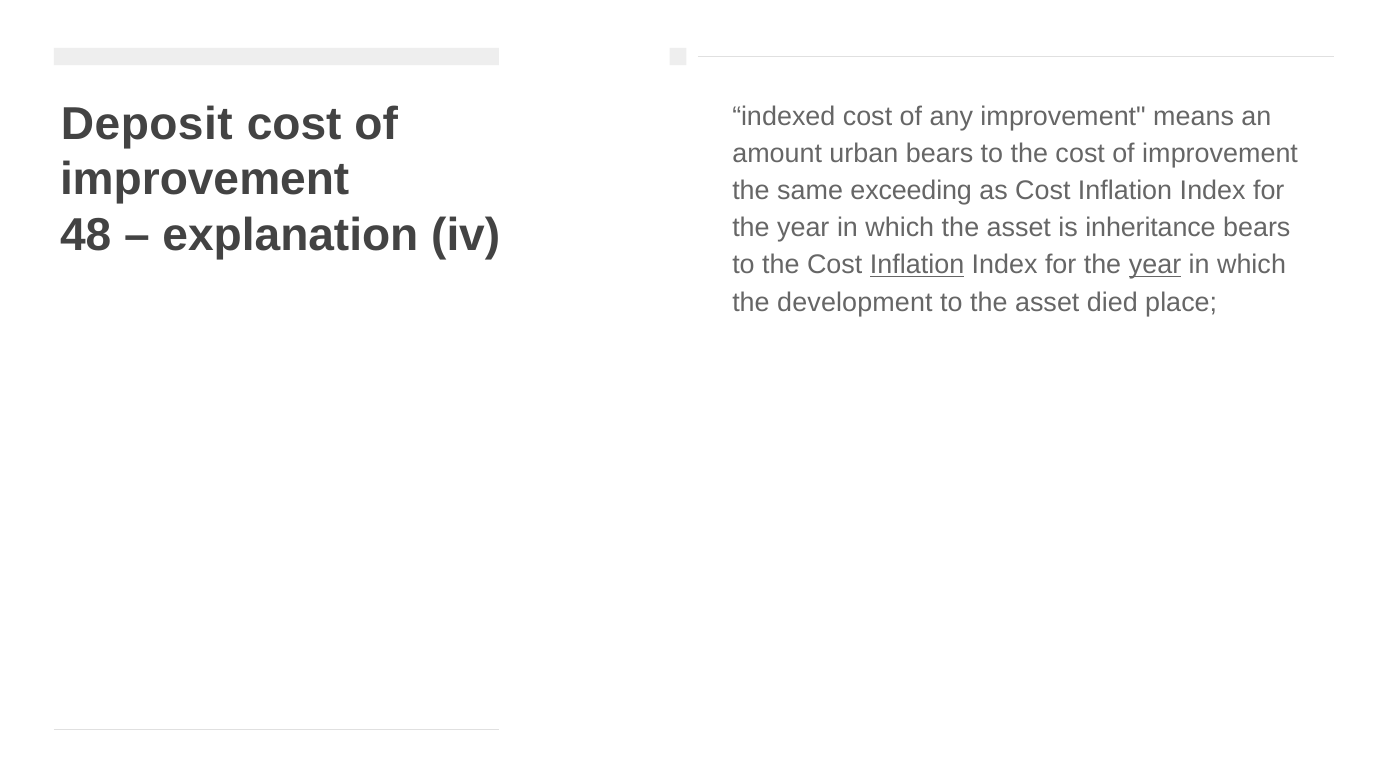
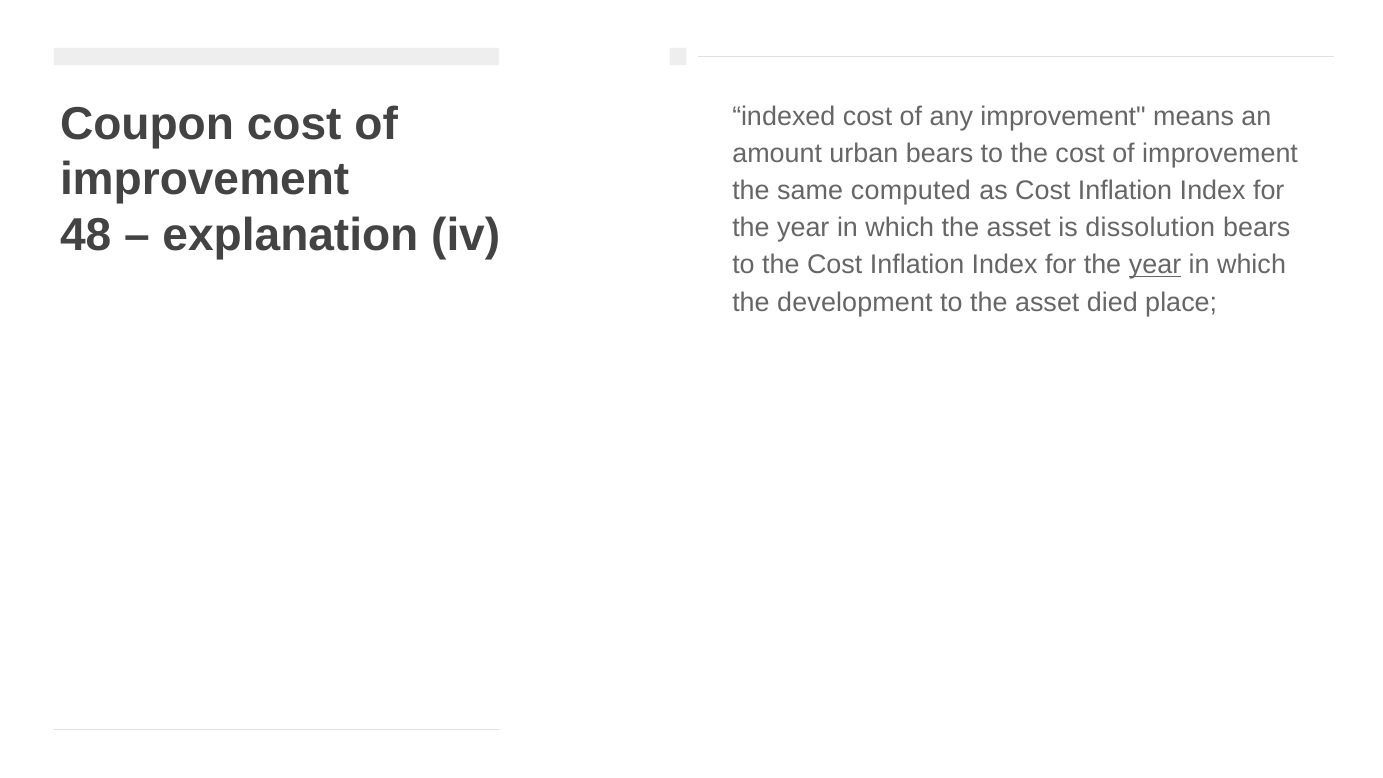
Deposit: Deposit -> Coupon (147, 124)
exceeding: exceeding -> computed (911, 191)
inheritance: inheritance -> dissolution (1150, 228)
Inflation underline: present -> none (917, 265)
